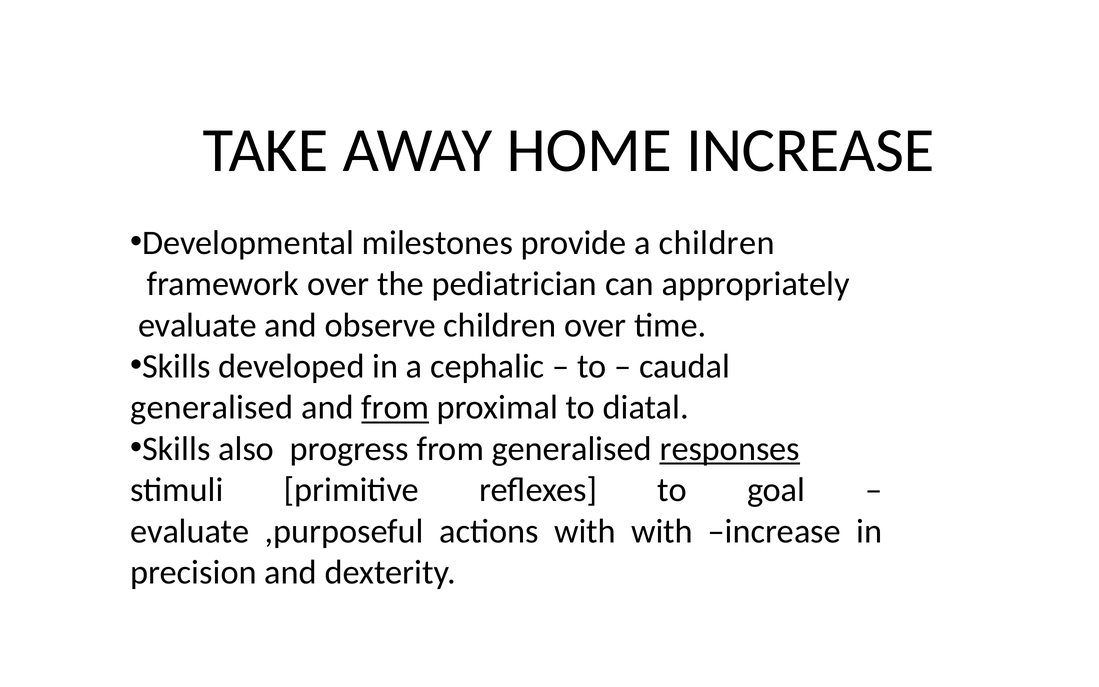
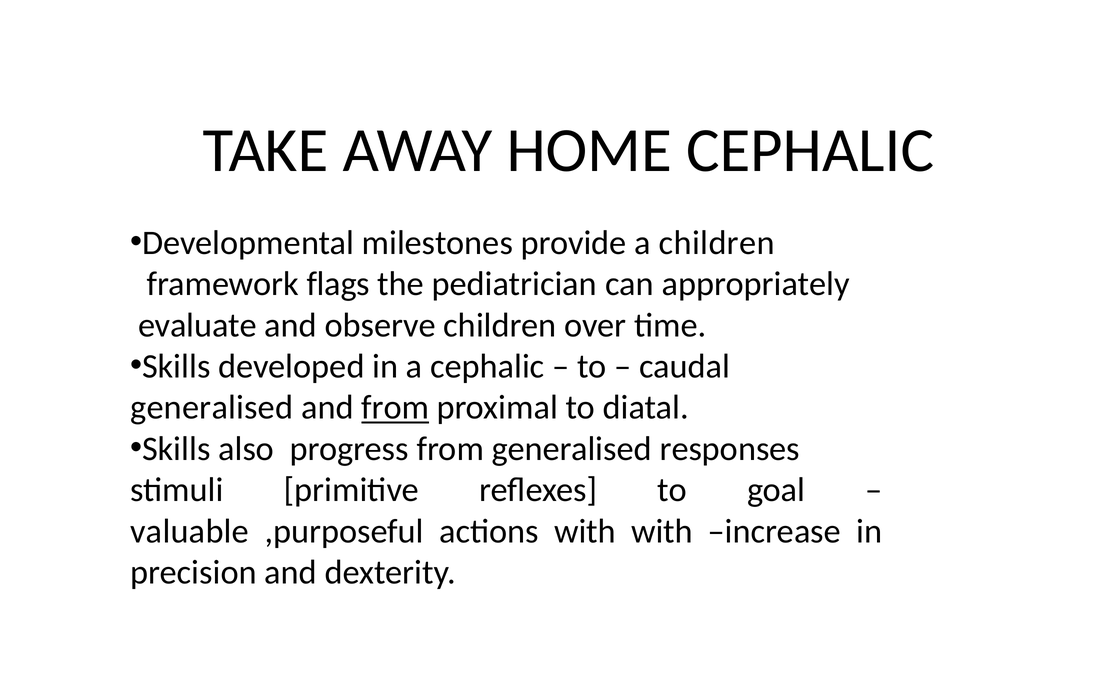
HOME INCREASE: INCREASE -> CEPHALIC (810, 150)
framework over: over -> flags (338, 284)
responses underline: present -> none (730, 449)
evaluate: evaluate -> valuable (190, 531)
